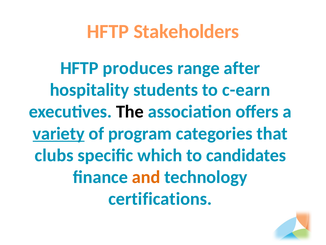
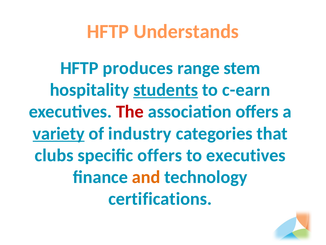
Stakeholders: Stakeholders -> Understands (186, 32)
after: after -> stem (242, 68)
students underline: none -> present (166, 90)
The colour: black -> red (130, 112)
program: program -> industry (140, 133)
specific which: which -> offers (160, 155)
to candidates: candidates -> executives (246, 155)
